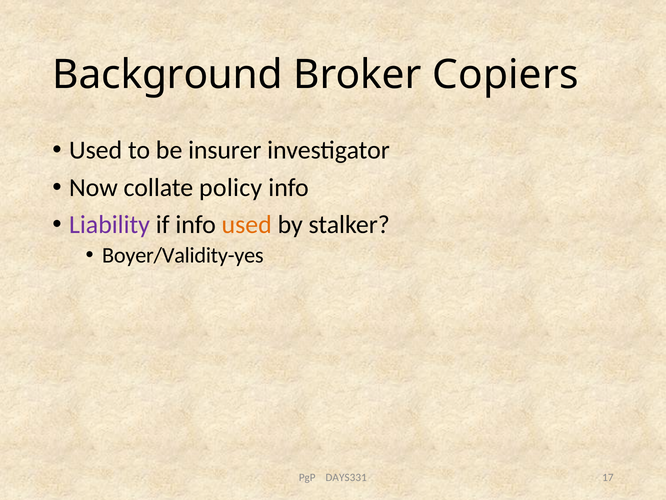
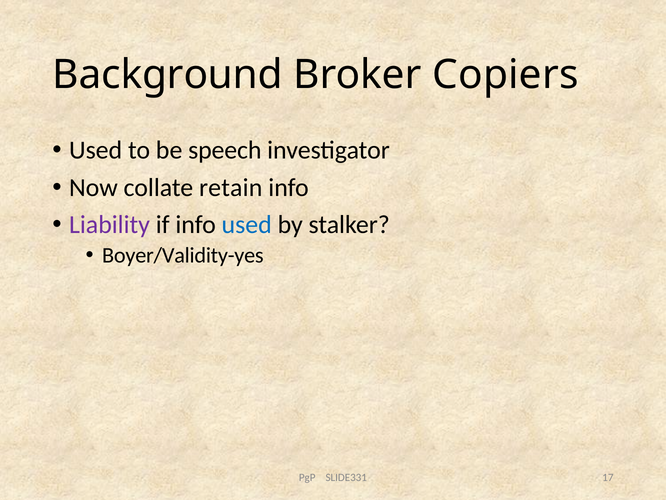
insurer: insurer -> speech (225, 150)
policy: policy -> retain (231, 187)
used colour: orange -> blue (247, 225)
DAYS331: DAYS331 -> SLIDE331 (346, 477)
